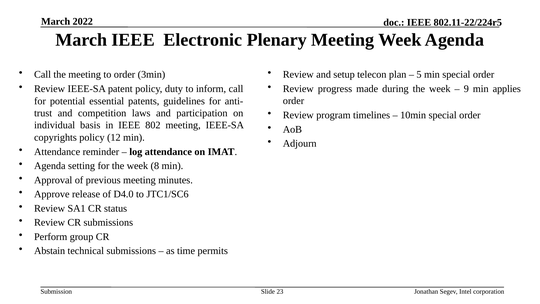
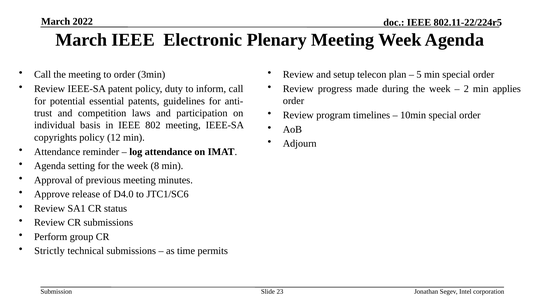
9: 9 -> 2 (466, 89)
Abstain: Abstain -> Strictly (50, 251)
